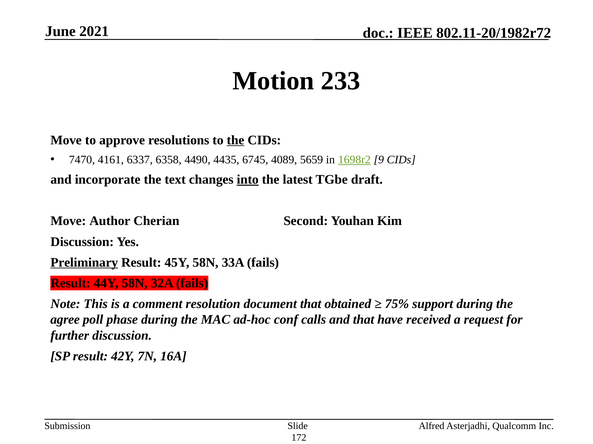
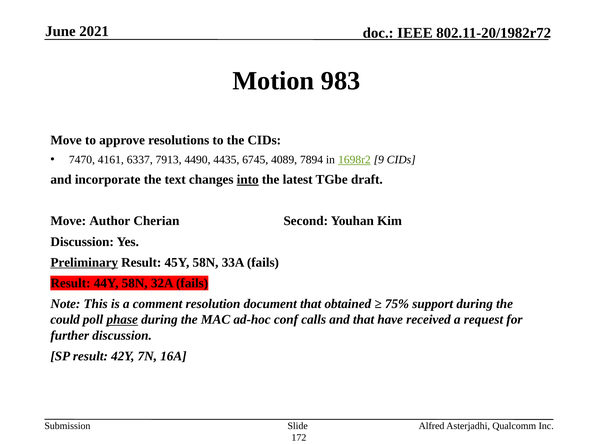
233: 233 -> 983 (341, 81)
the underline: present -> none (235, 140)
6358: 6358 -> 7913 (169, 160)
5659: 5659 -> 7894 (312, 160)
agree: agree -> could (65, 320)
phase underline: none -> present (122, 320)
